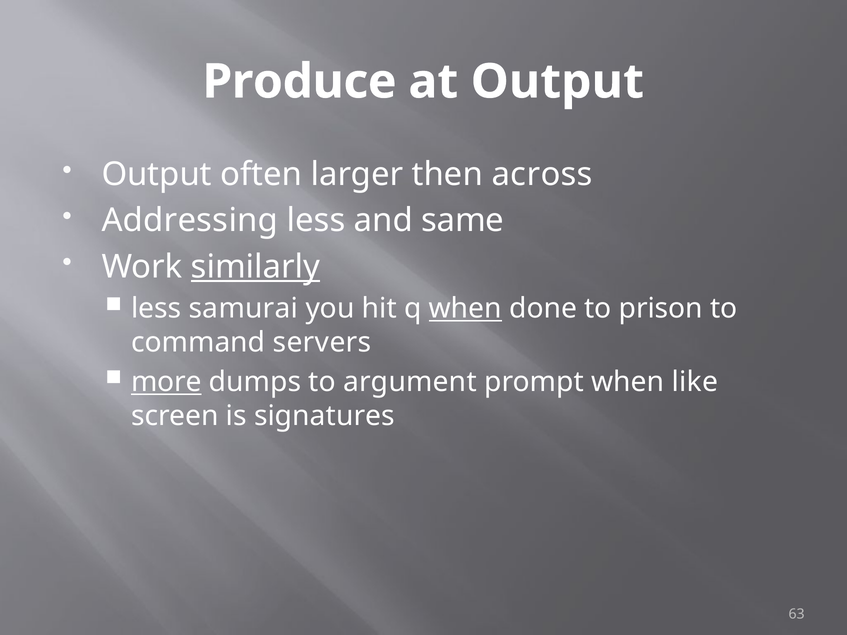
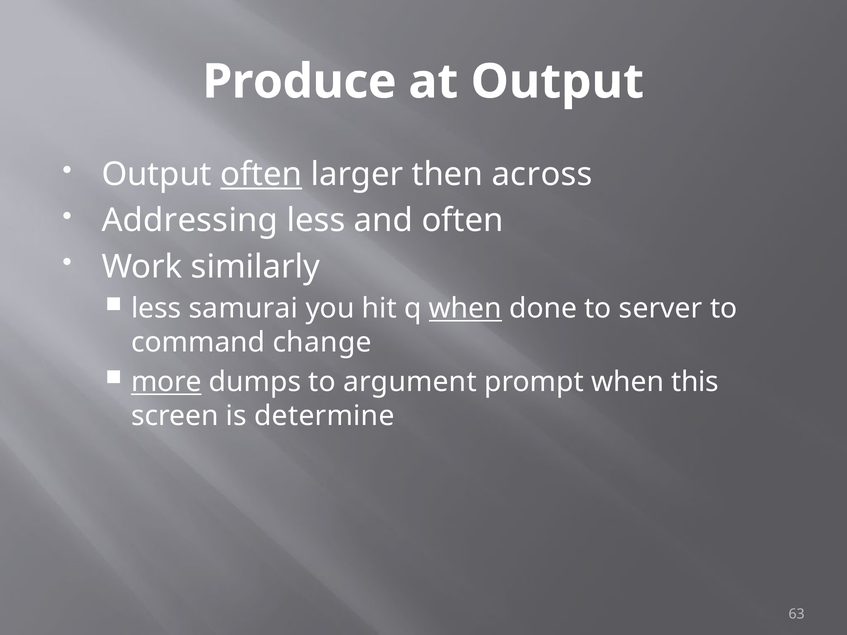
often underline: none -> present (261, 174)
and same: same -> often (463, 221)
similarly underline: present -> none (256, 267)
prison: prison -> server (661, 309)
servers: servers -> change (322, 343)
like: like -> this (695, 382)
signatures: signatures -> determine (324, 416)
